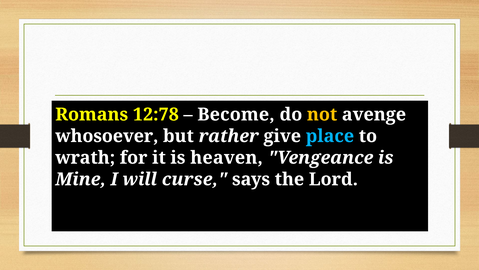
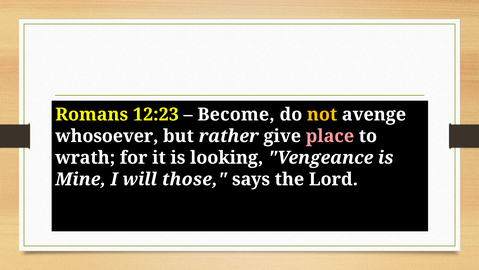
12:78: 12:78 -> 12:23 (156, 114)
place colour: light blue -> pink (330, 136)
heaven: heaven -> looking (227, 157)
curse: curse -> those (194, 179)
